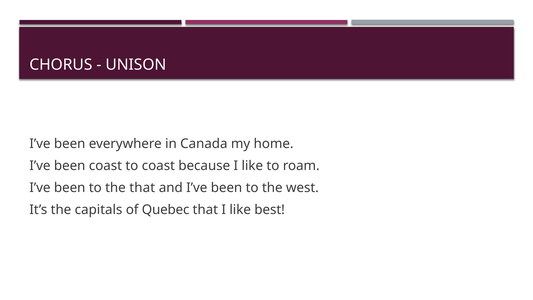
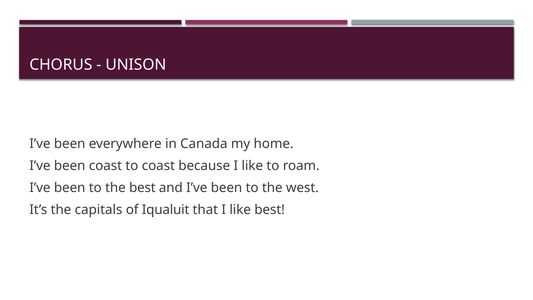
the that: that -> best (142, 188)
Quebec: Quebec -> Iqualuit (166, 210)
